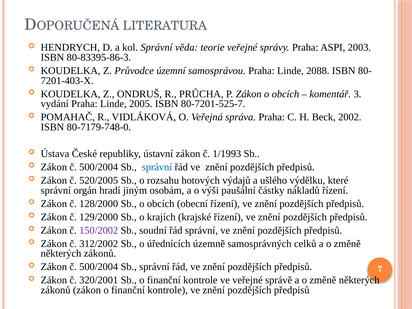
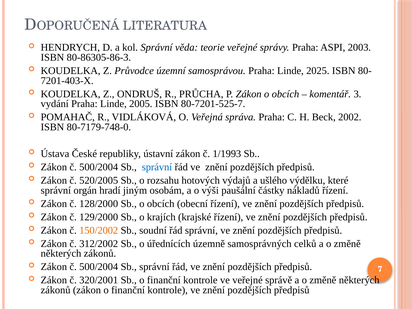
80-83395-86-3: 80-83395-86-3 -> 80-86305-86-3 (99, 57)
2088: 2088 -> 2025 (318, 71)
150/2002 colour: purple -> orange (99, 230)
